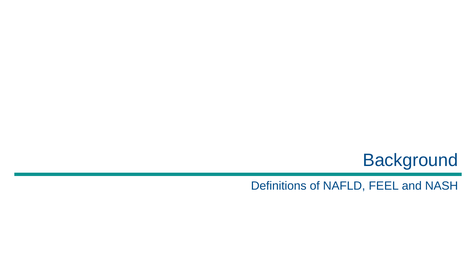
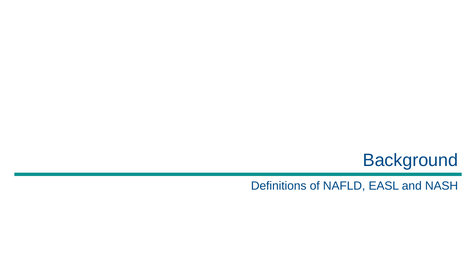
FEEL: FEEL -> EASL (384, 186)
